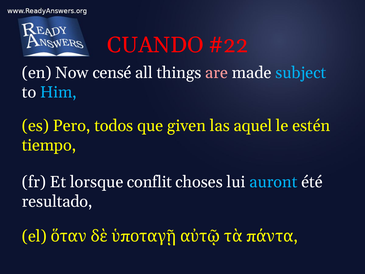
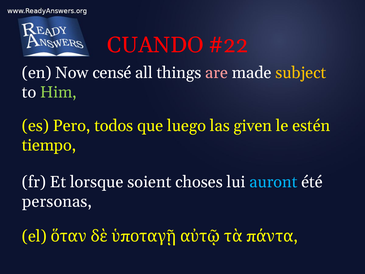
subject colour: light blue -> yellow (301, 73)
Him colour: light blue -> light green (59, 92)
given: given -> luego (187, 126)
aquel: aquel -> given (253, 126)
conflit: conflit -> soient (149, 182)
resultado: resultado -> personas (57, 201)
